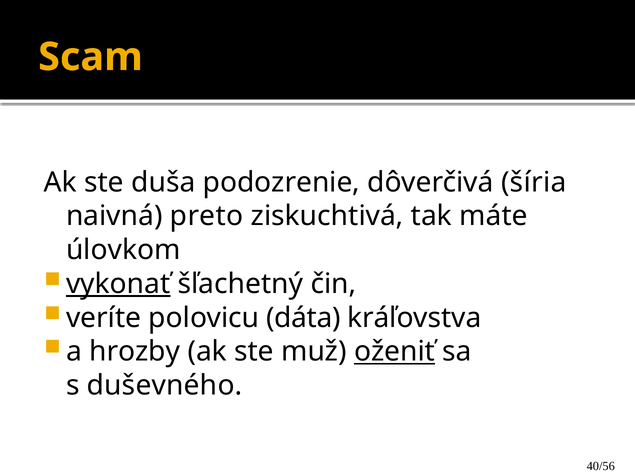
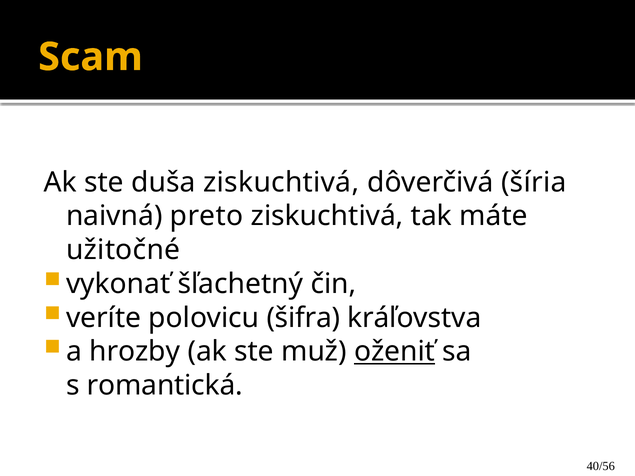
duša podozrenie: podozrenie -> ziskuchtivá (281, 182)
úlovkom: úlovkom -> užitočné (123, 250)
vykonať underline: present -> none (118, 284)
dáta: dáta -> šifra (304, 318)
duševného: duševného -> romantická (165, 386)
